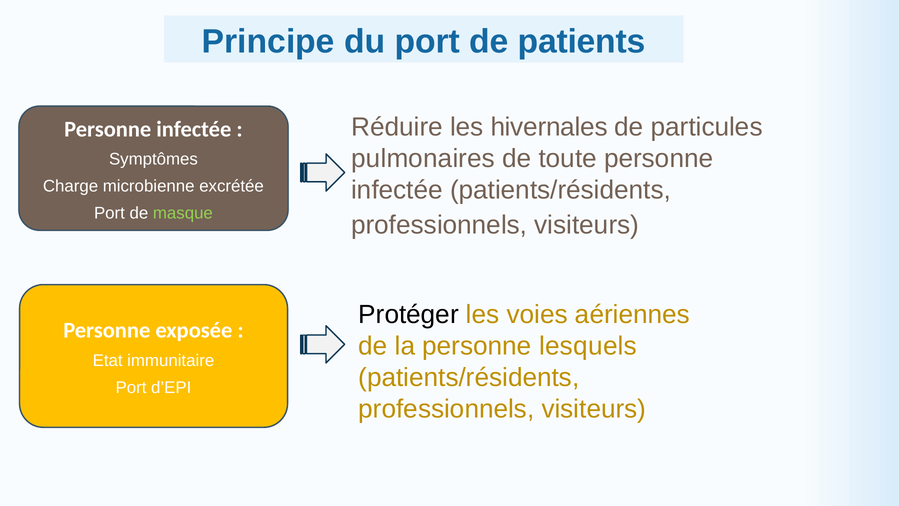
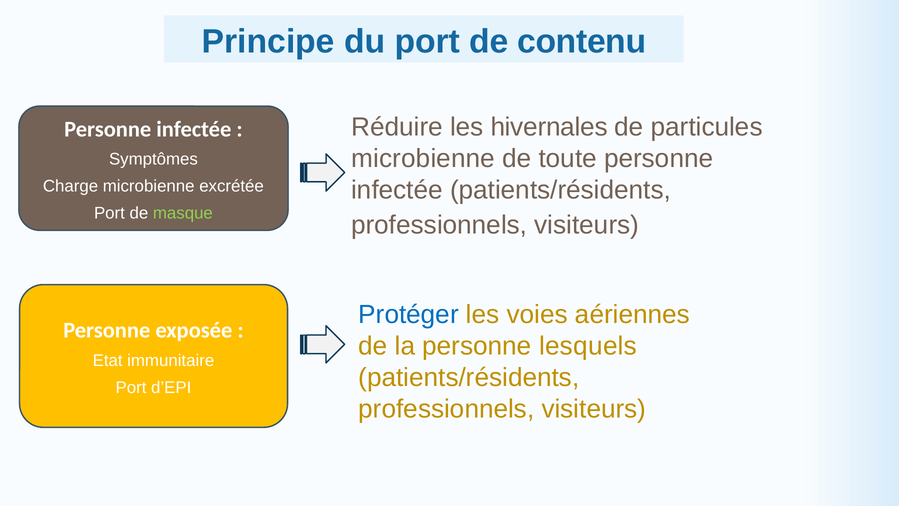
patients: patients -> contenu (582, 41)
pulmonaires: pulmonaires -> microbienne (423, 158)
Protéger colour: black -> blue (409, 315)
